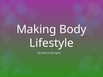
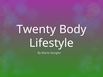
Making: Making -> Twenty (36, 29)
